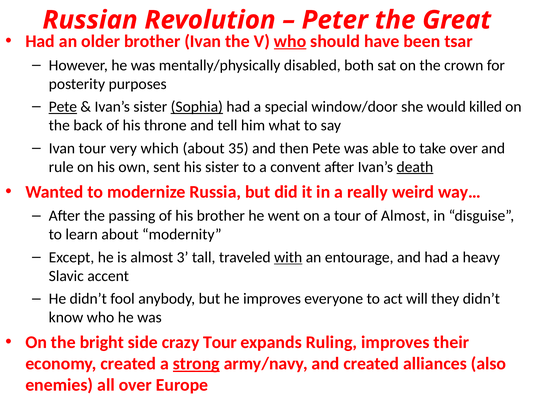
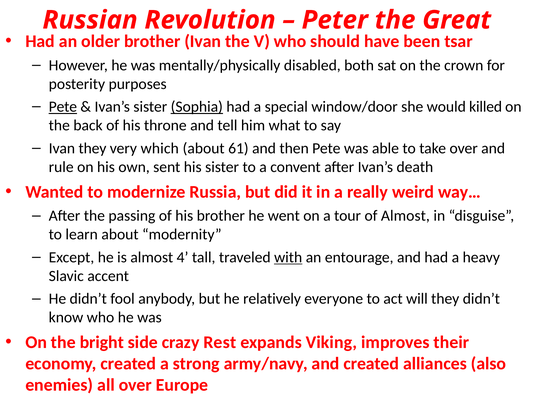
who underline: present -> none (290, 41)
Ivan tour: tour -> they (92, 148)
35: 35 -> 61 (238, 148)
death underline: present -> none (415, 167)
3: 3 -> 4 (183, 258)
he improves: improves -> relatively (272, 299)
crazy Tour: Tour -> Rest (220, 343)
Ruling: Ruling -> Viking (331, 343)
strong underline: present -> none (196, 364)
